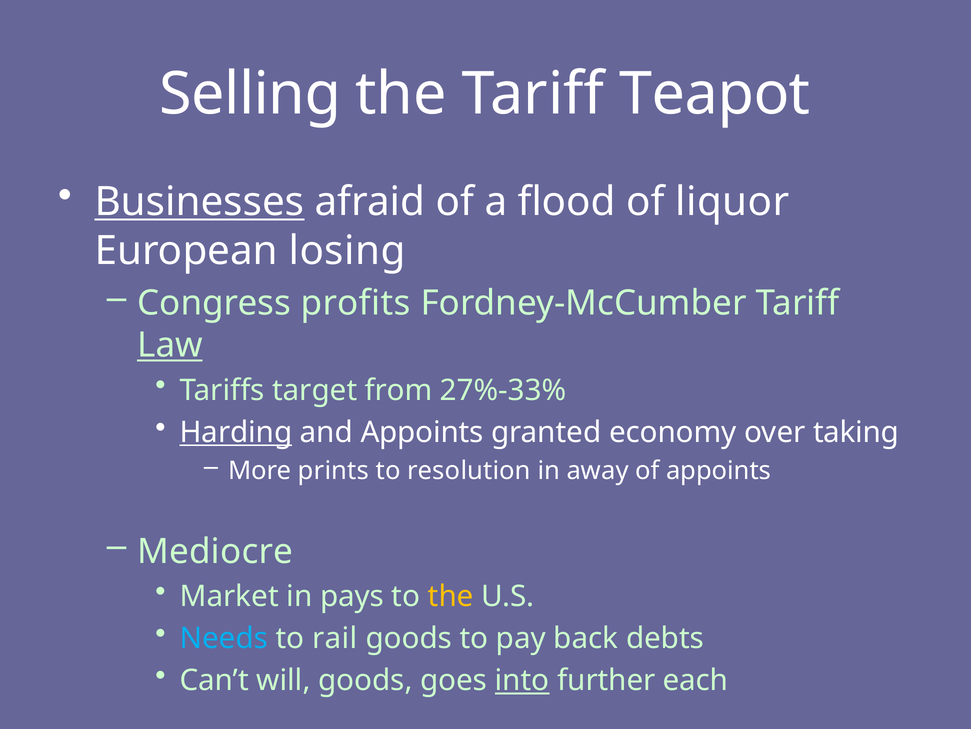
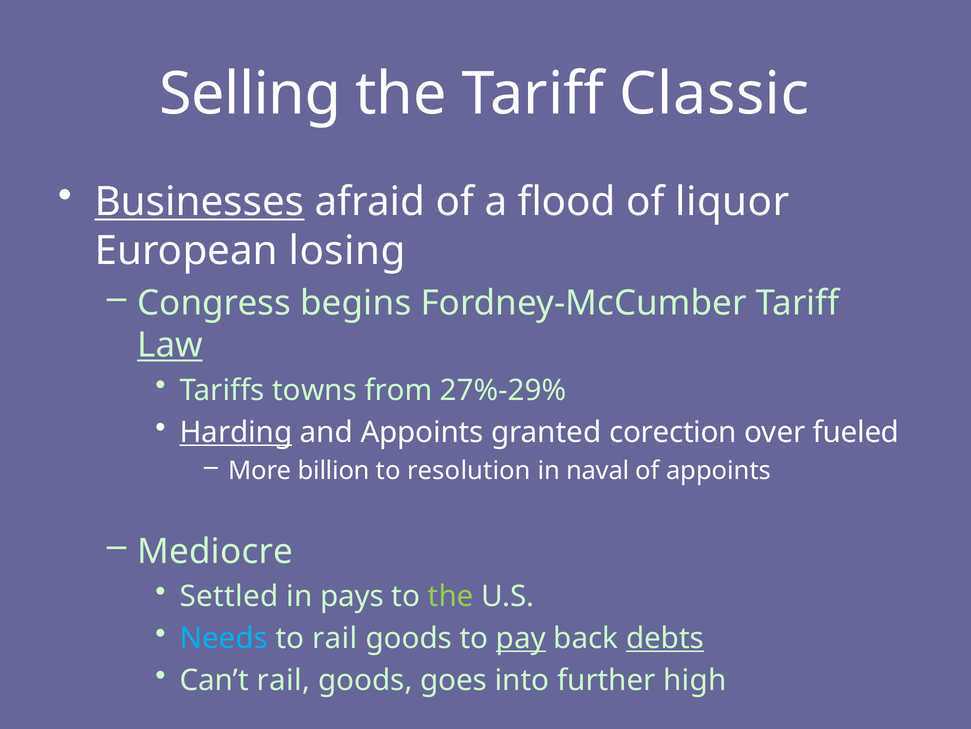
Teapot: Teapot -> Classic (714, 94)
profits: profits -> begins (356, 303)
target: target -> towns (315, 390)
27%-33%: 27%-33% -> 27%-29% (503, 390)
economy: economy -> corection (673, 432)
taking: taking -> fueled (856, 432)
prints: prints -> billion (334, 470)
away: away -> naval (598, 470)
Market: Market -> Settled (229, 596)
the colour: yellow -> light green (451, 596)
pay underline: none -> present (521, 638)
debts underline: none -> present (665, 638)
Can’t will: will -> rail (283, 680)
into underline: present -> none (522, 680)
each: each -> high (695, 680)
